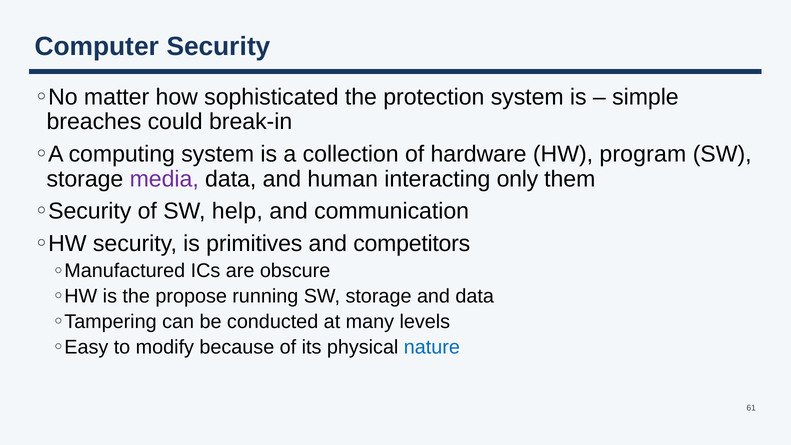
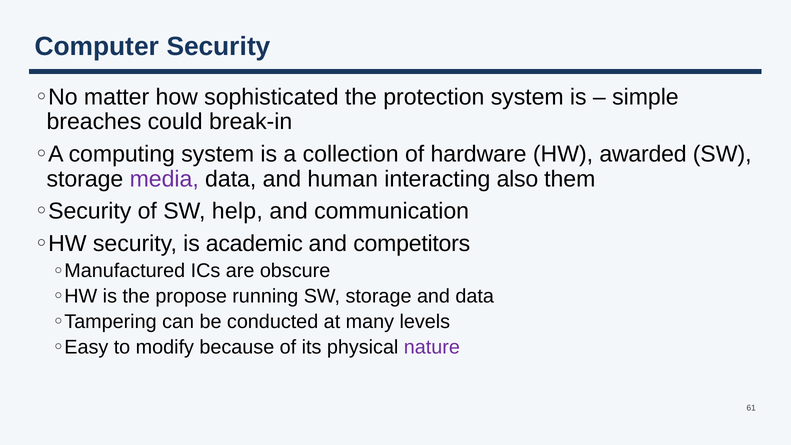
program: program -> awarded (643, 154)
only: only -> also (517, 179)
primitives: primitives -> academic (254, 244)
nature colour: blue -> purple (432, 347)
